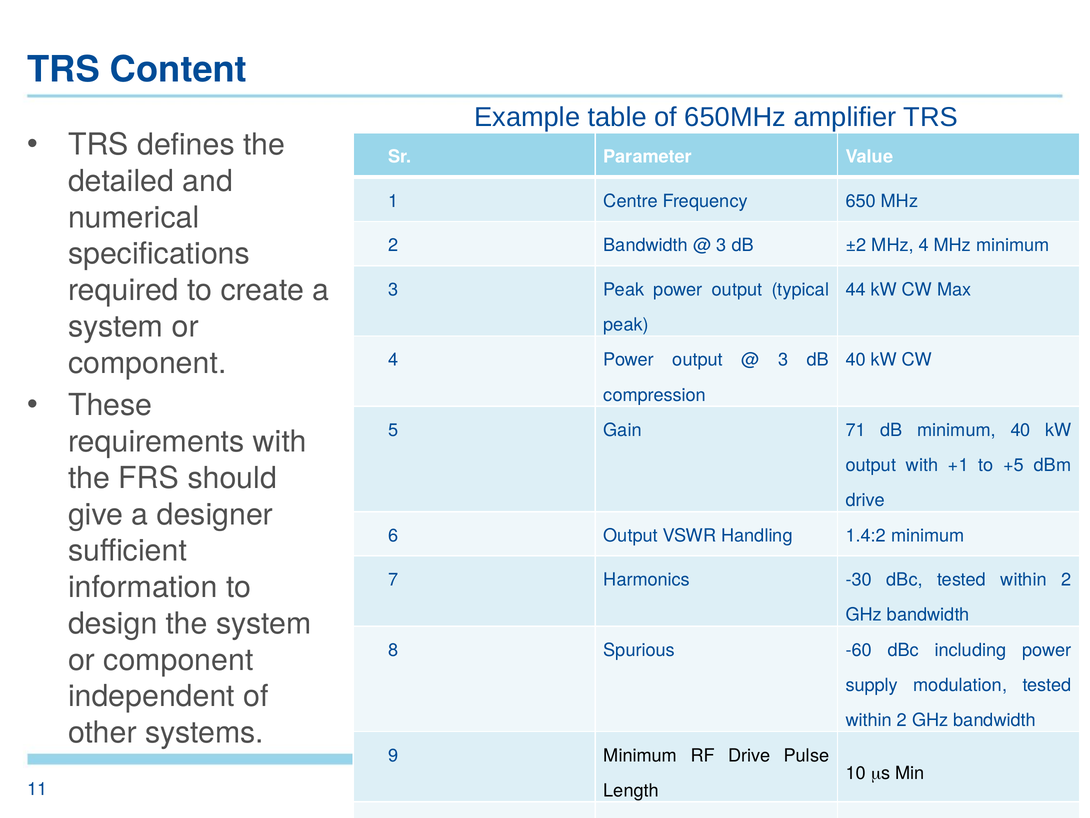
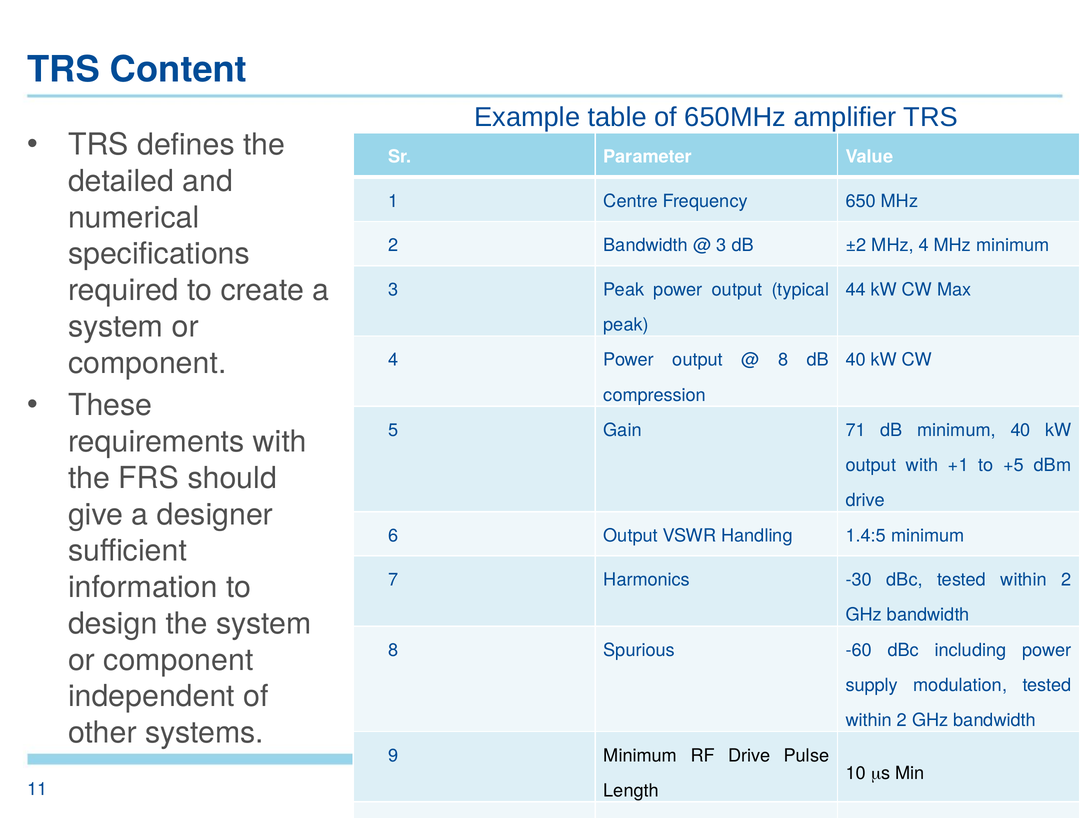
3: 3 -> 8 (783, 360)
1.4:2: 1.4:2 -> 1.4:5 (866, 535)
